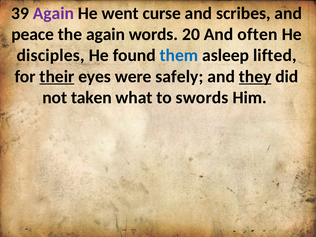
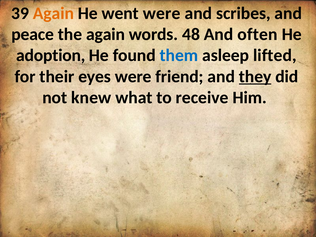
Again colour: purple -> orange (53, 13)
went curse: curse -> were (162, 13)
20: 20 -> 48 (191, 34)
disciples: disciples -> adoption (51, 55)
their underline: present -> none (57, 77)
safely: safely -> friend (179, 77)
taken: taken -> knew (91, 98)
swords: swords -> receive (202, 98)
